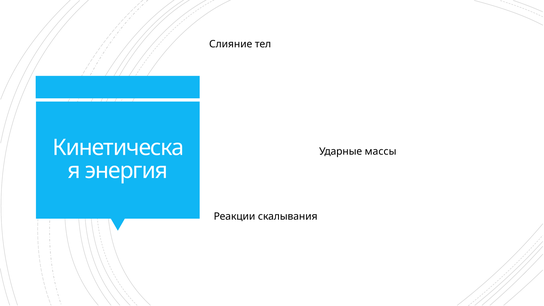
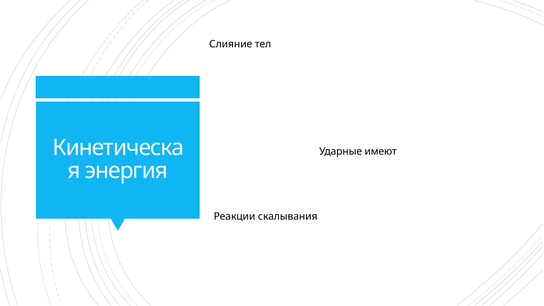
массы: массы -> имеют (381, 151)
